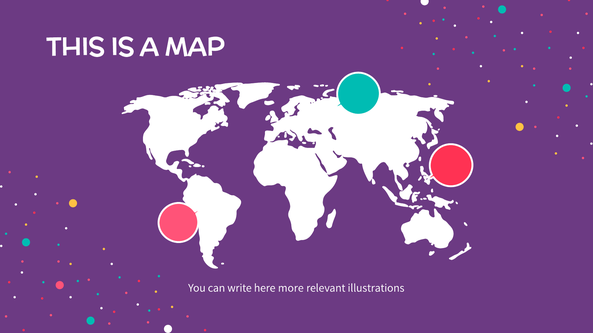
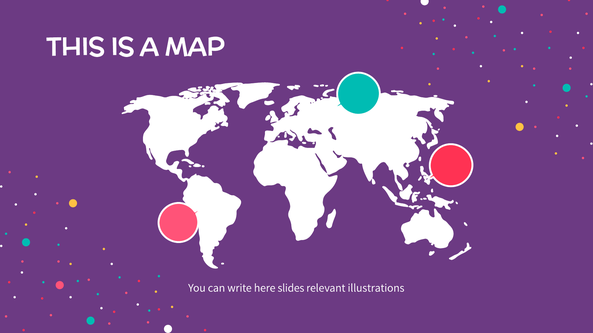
more: more -> slides (291, 288)
